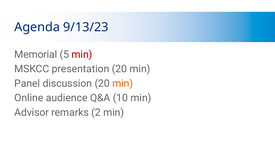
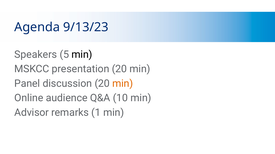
Memorial: Memorial -> Speakers (36, 55)
min colour: red -> black (82, 55)
2: 2 -> 1 (96, 113)
